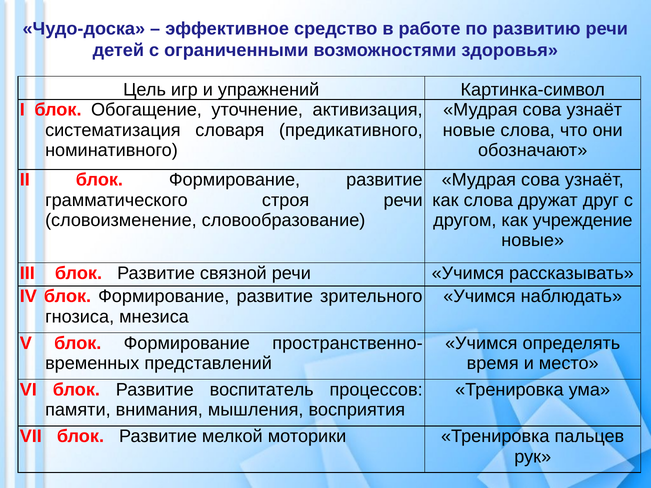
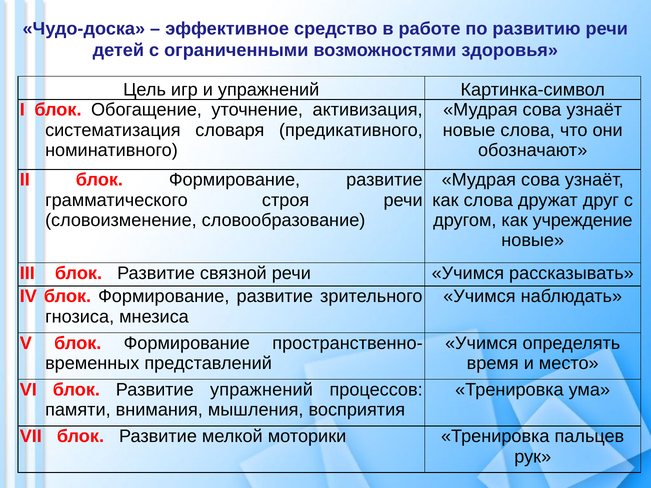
Развитие воспитатель: воспитатель -> упражнений (262, 390)
